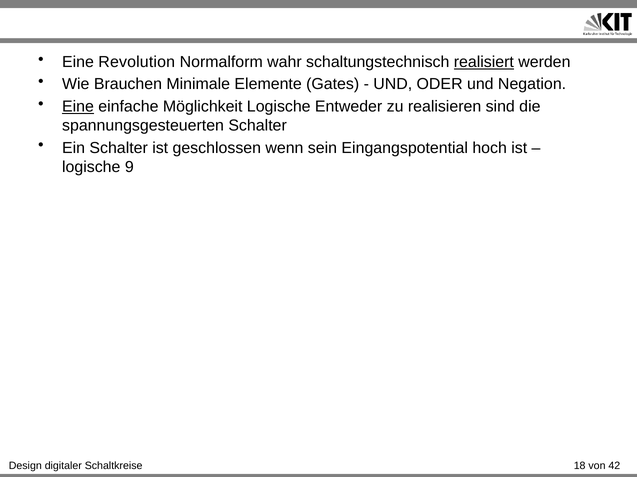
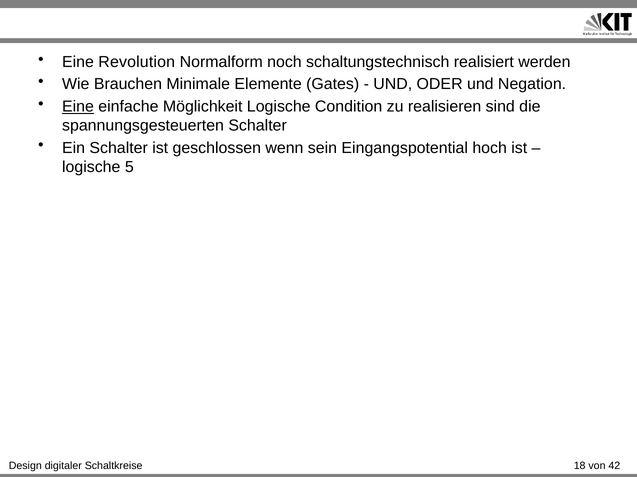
wahr: wahr -> noch (284, 62)
realisiert underline: present -> none (484, 62)
Entweder: Entweder -> Condition (349, 107)
9: 9 -> 5 (129, 167)
